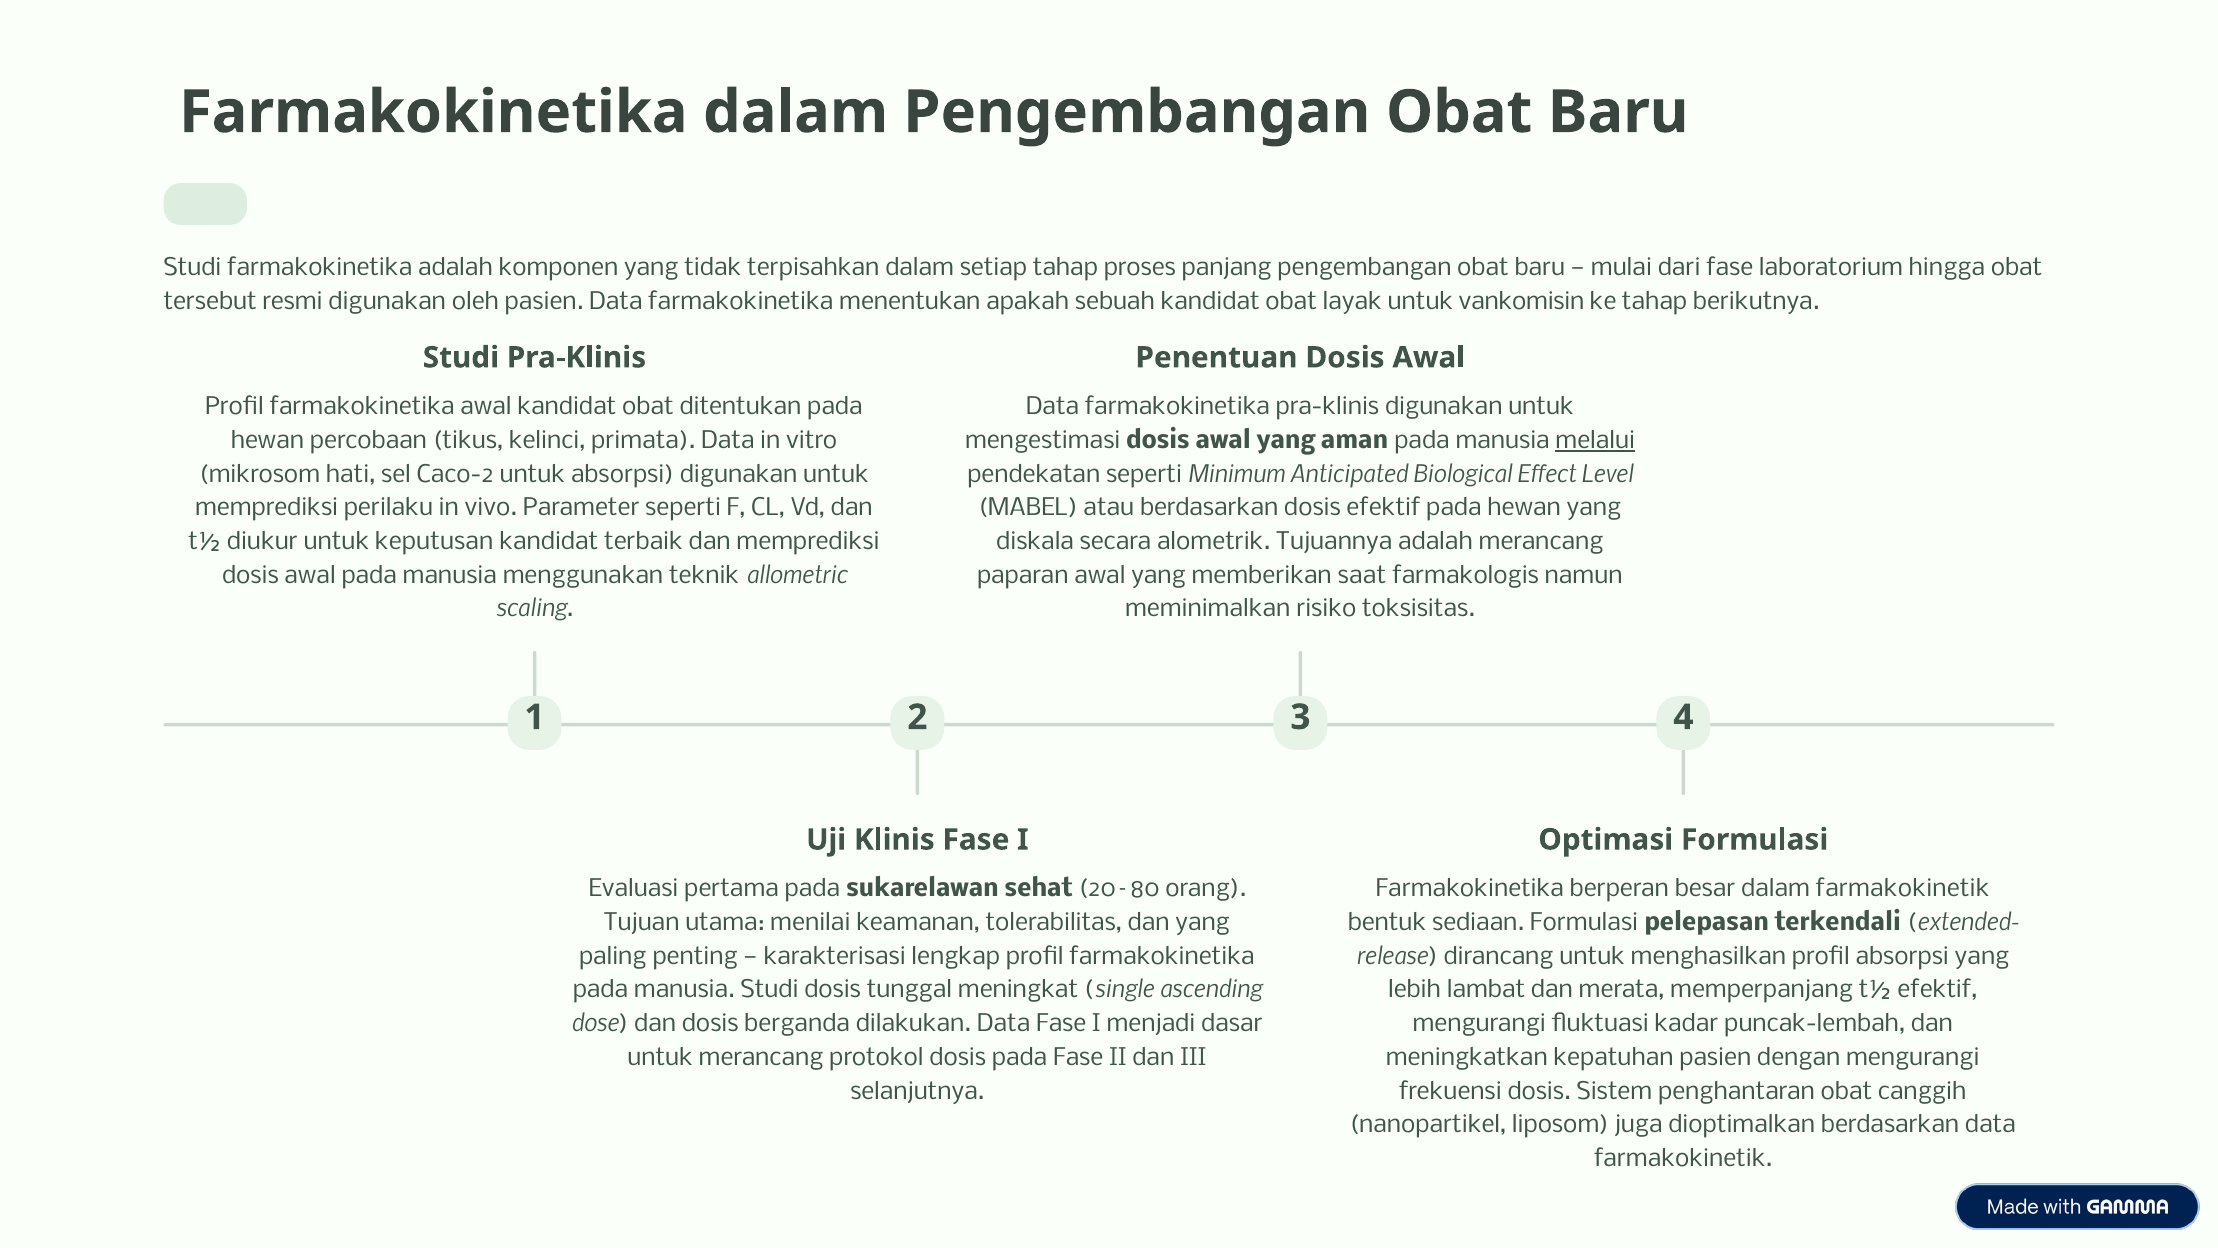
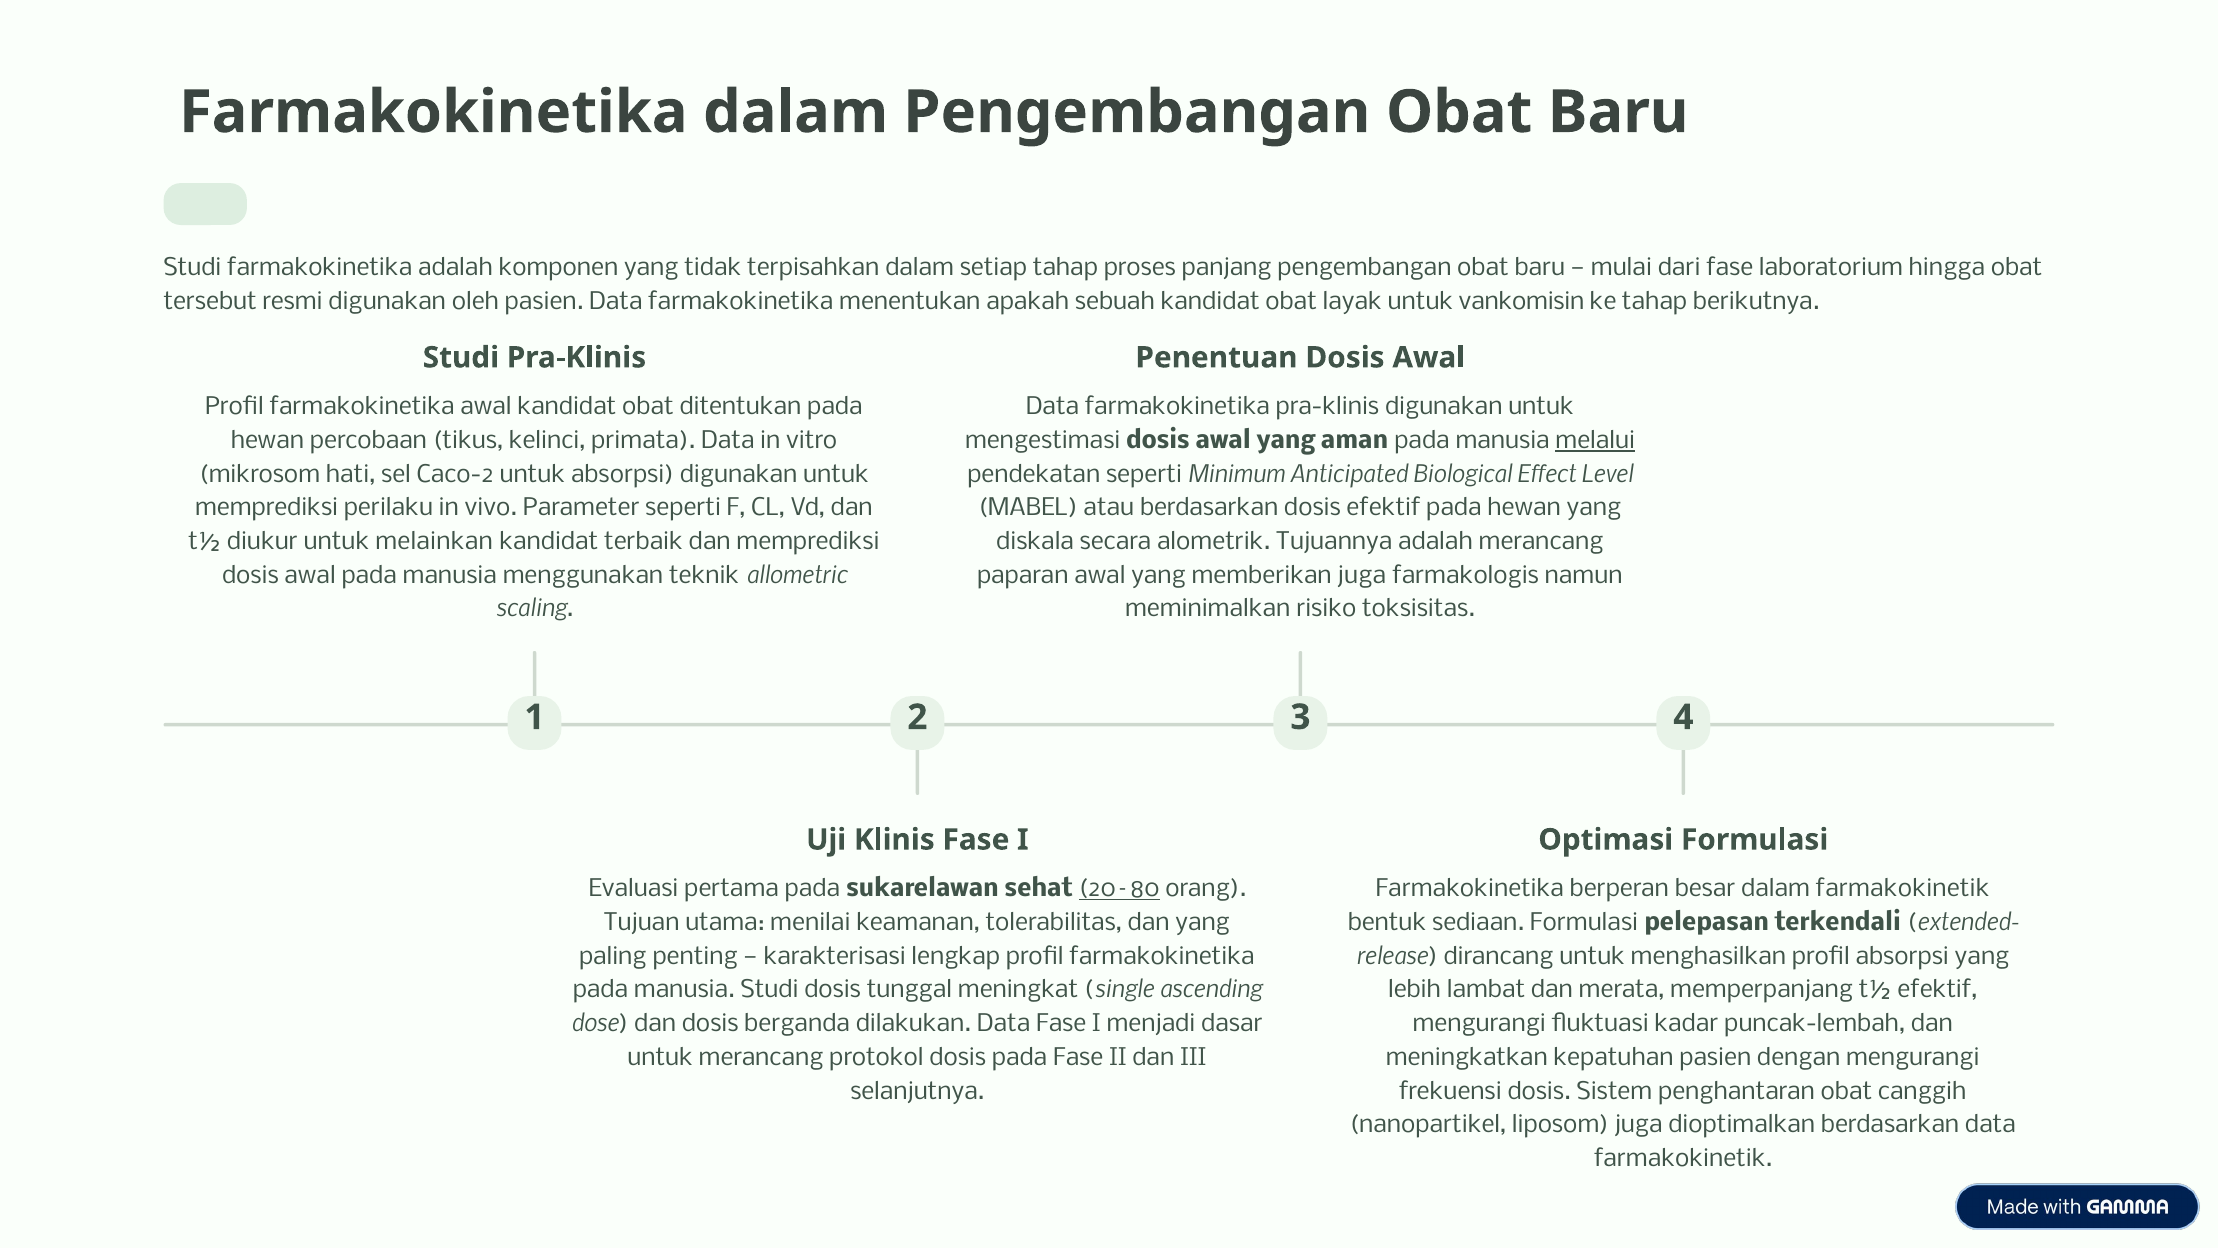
keputusan: keputusan -> melainkan (434, 542)
memberikan saat: saat -> juga (1362, 575)
20–80 underline: none -> present (1119, 889)
